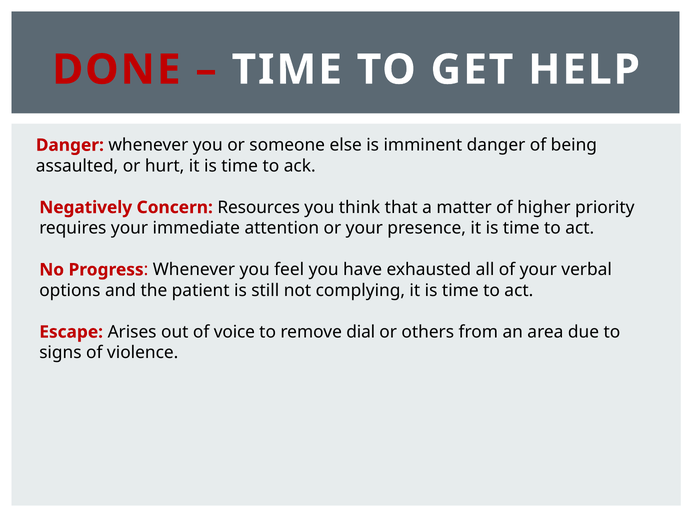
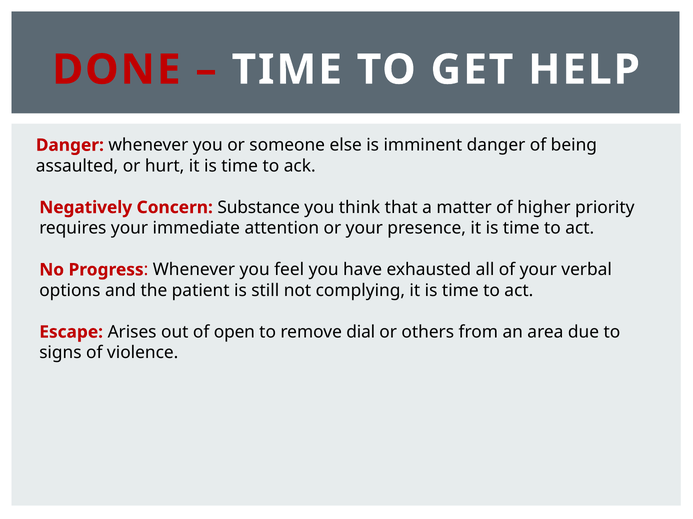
Resources: Resources -> Substance (259, 208)
voice: voice -> open (234, 332)
